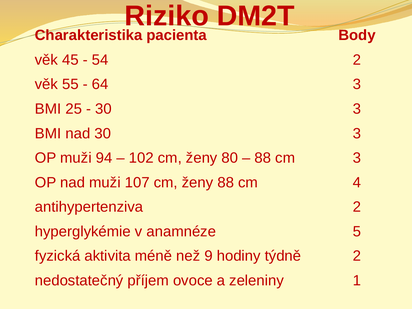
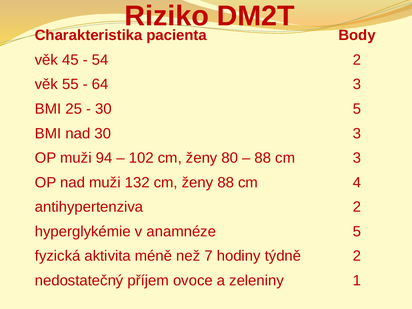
3: 3 -> 5 (357, 109)
107: 107 -> 132 (137, 182)
9: 9 -> 7 (209, 256)
